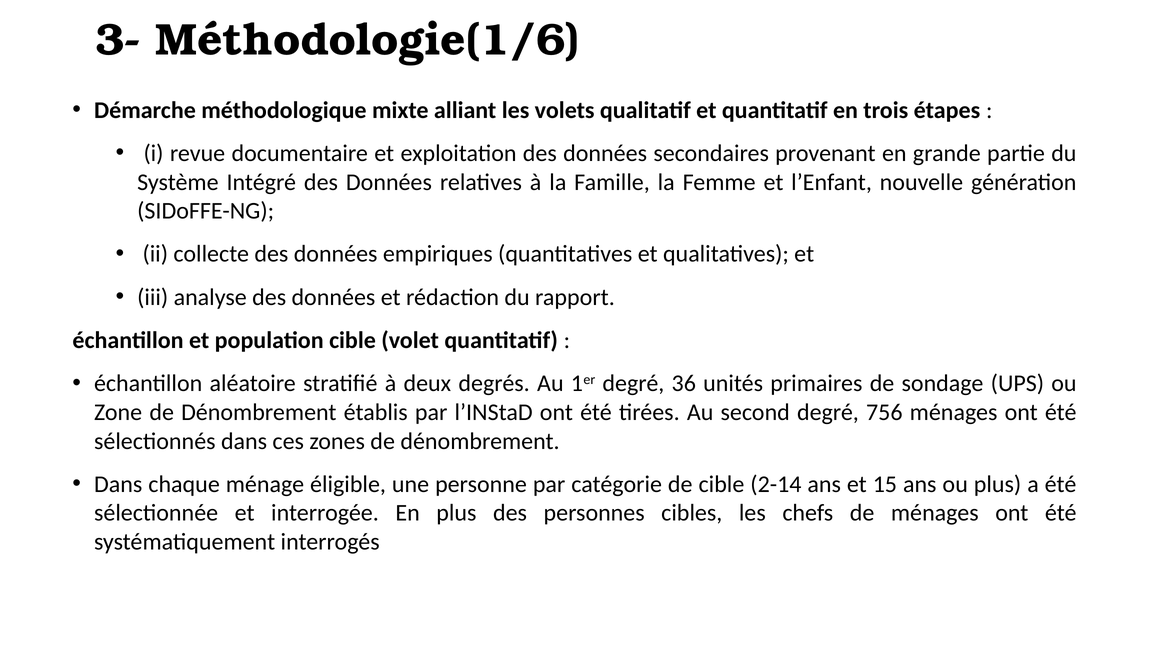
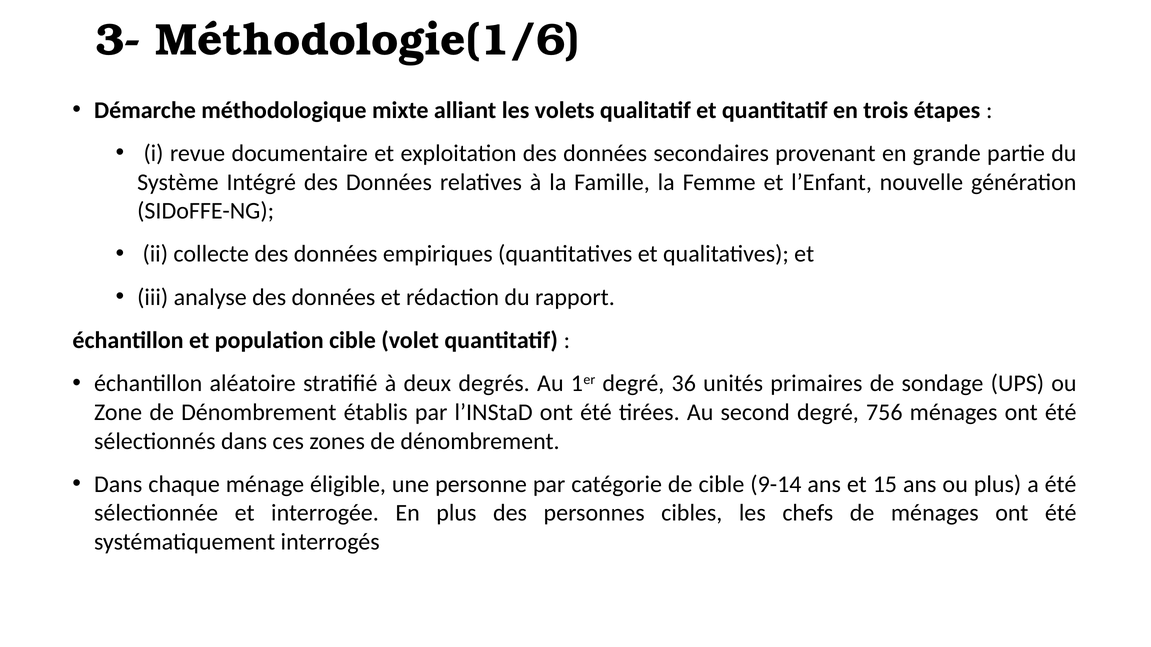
2-14: 2-14 -> 9-14 (776, 485)
